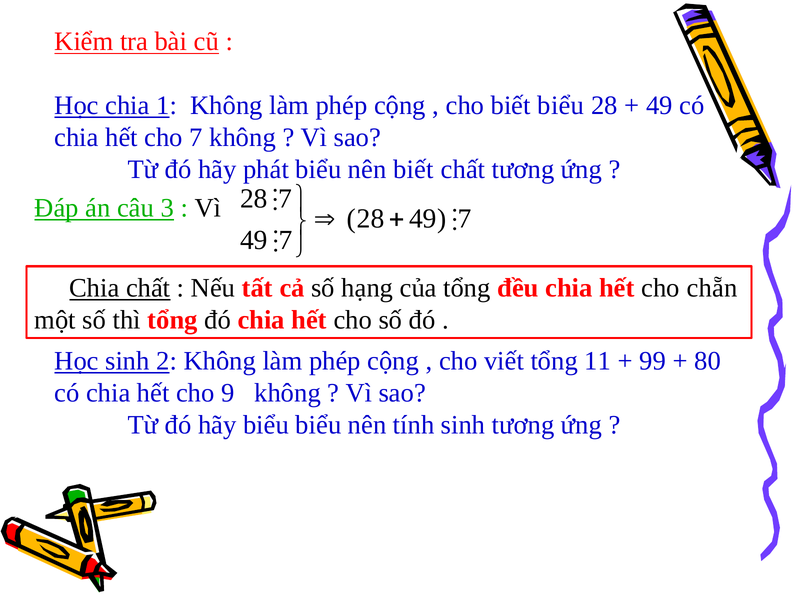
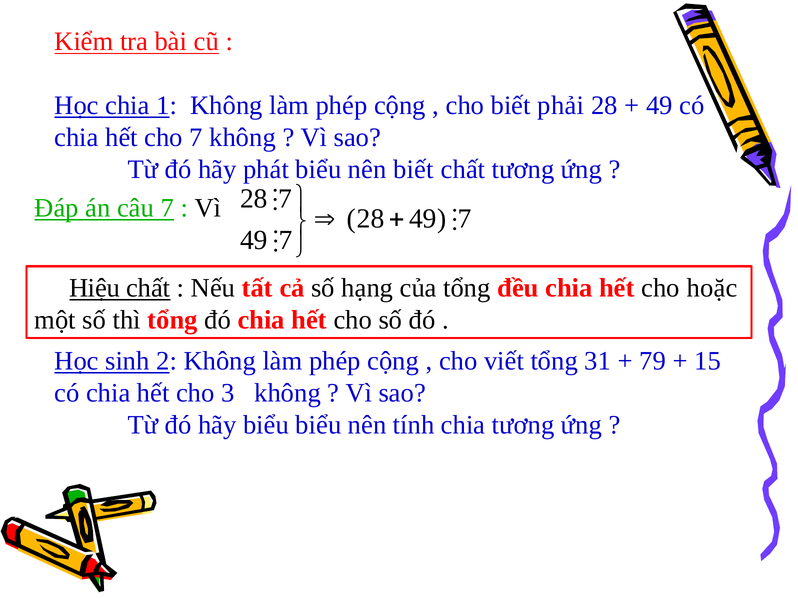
biết biểu: biểu -> phải (561, 106)
câu 3: 3 -> 7 (167, 208)
Chia: Chia -> Hiệu (94, 288)
chẵn: chẵn -> hoặc (712, 288)
11: 11 -> 31 (598, 361)
99: 99 -> 79 (653, 361)
80: 80 -> 15 (708, 361)
9: 9 -> 3 (228, 393)
tính sinh: sinh -> chia (463, 425)
